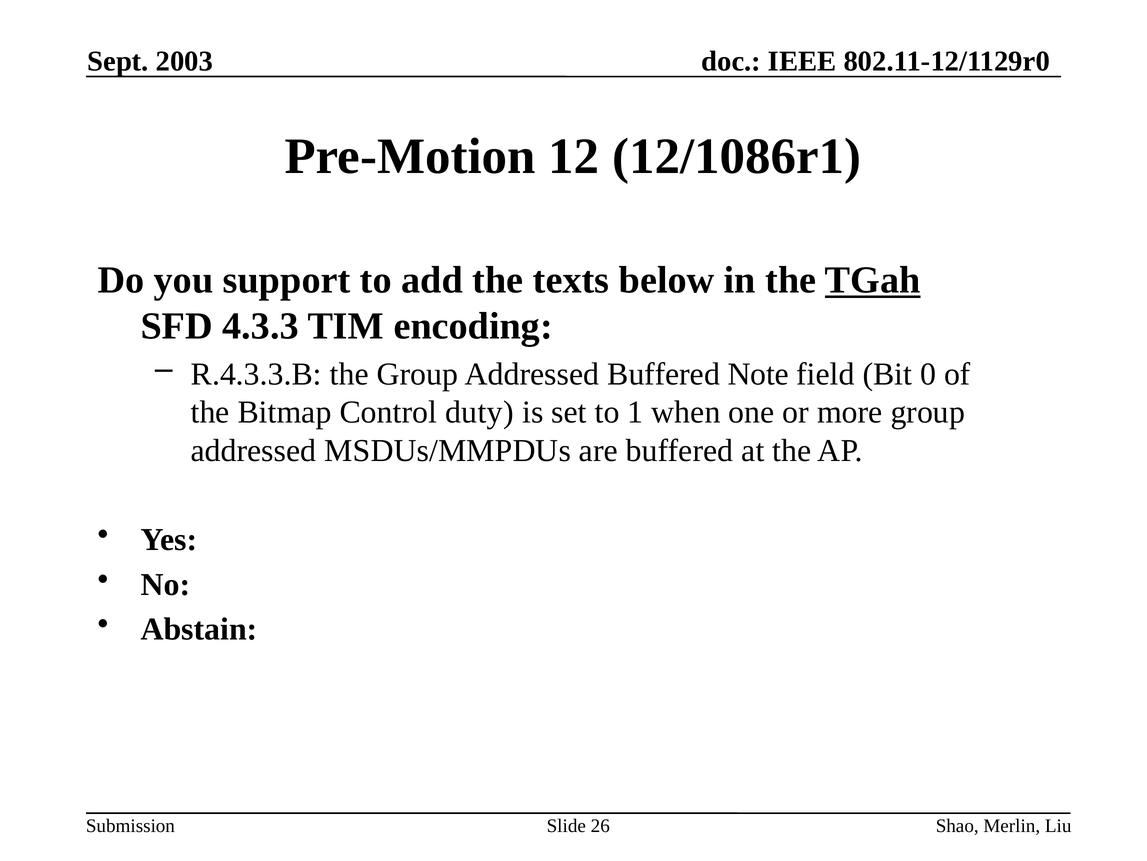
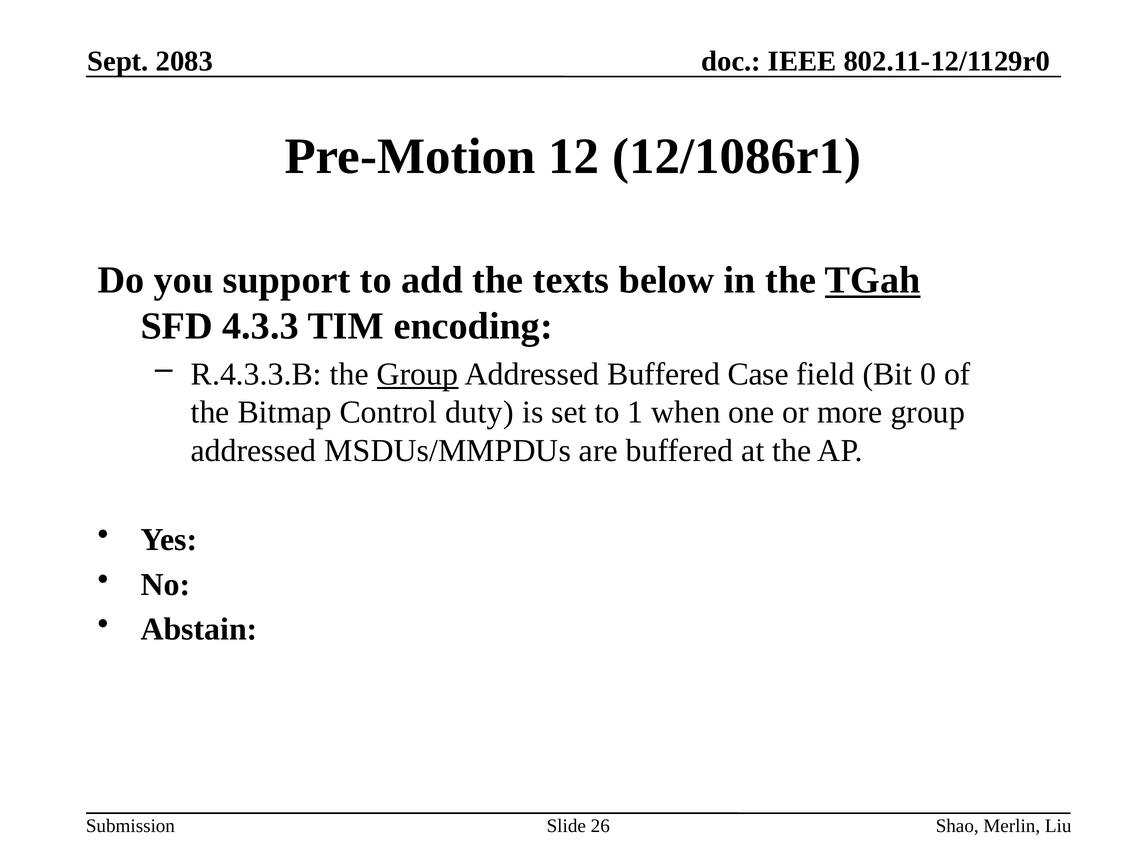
2003: 2003 -> 2083 (184, 61)
Group underline: none -> present (418, 374)
Note: Note -> Case (758, 374)
